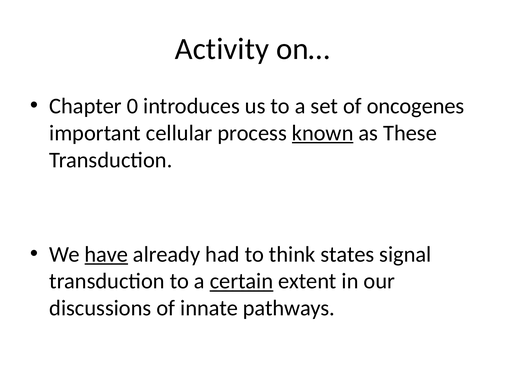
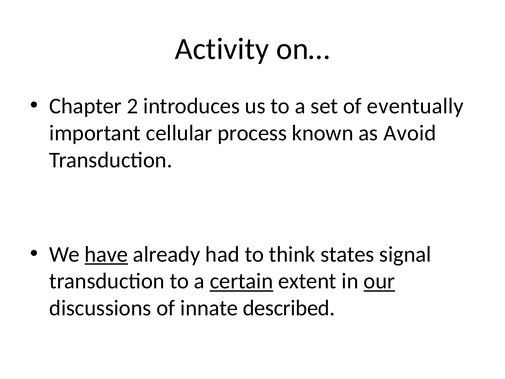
0: 0 -> 2 (132, 106)
oncogenes: oncogenes -> eventually (415, 106)
known underline: present -> none (323, 133)
These: These -> Avoid (410, 133)
our underline: none -> present (379, 281)
pathways: pathways -> described (289, 308)
